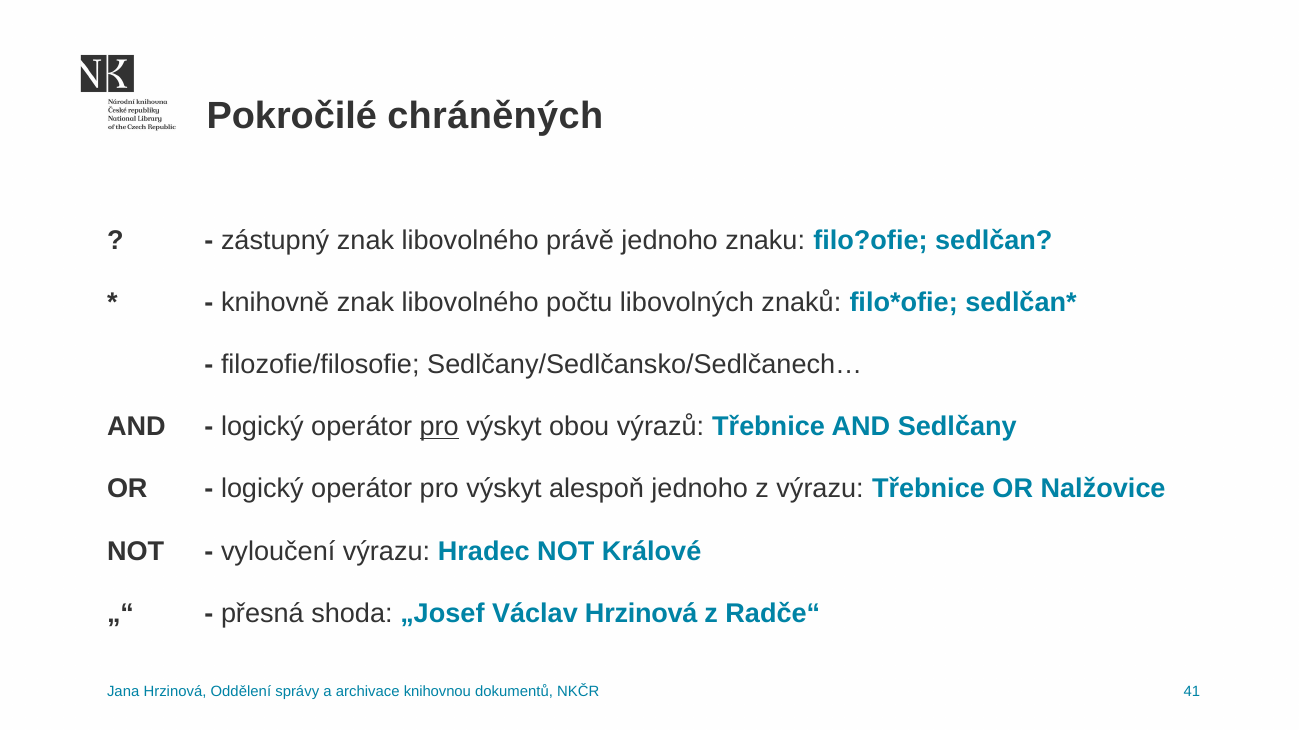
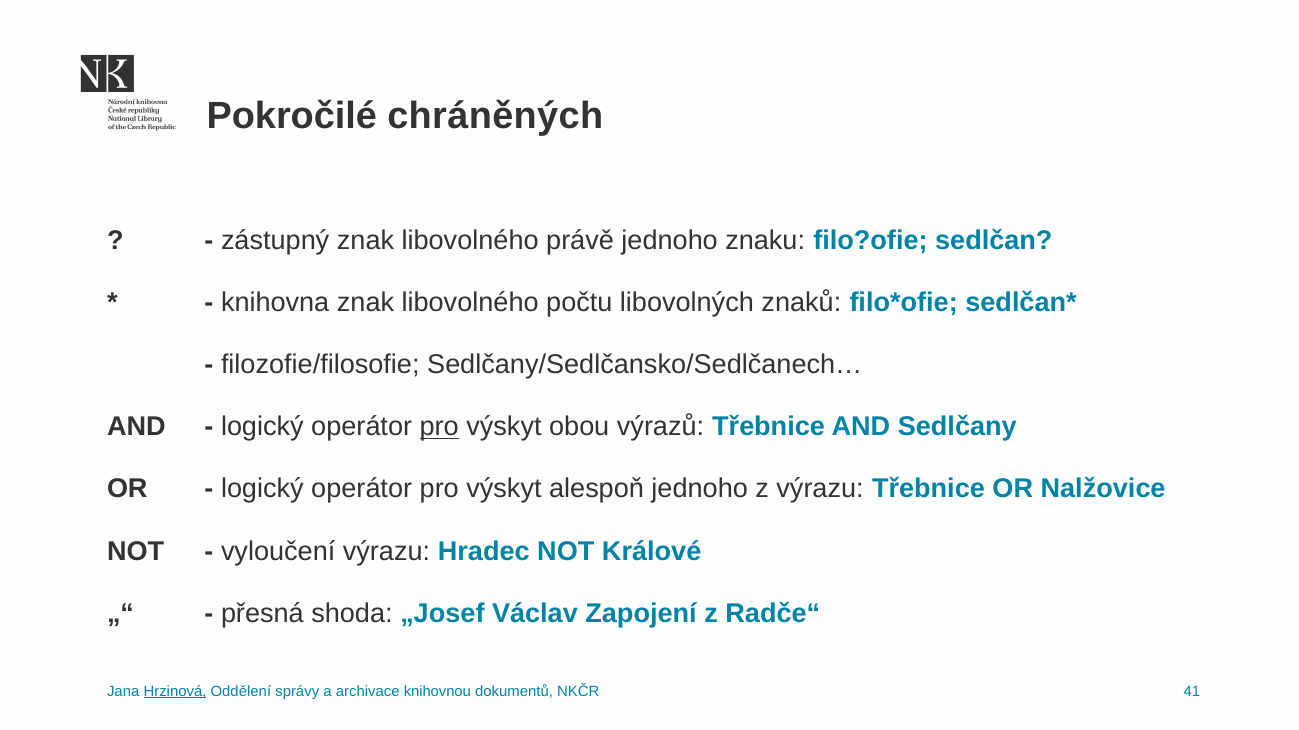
knihovně: knihovně -> knihovna (275, 303)
Václav Hrzinová: Hrzinová -> Zapojení (641, 614)
Hrzinová underline: none -> present (175, 692)
